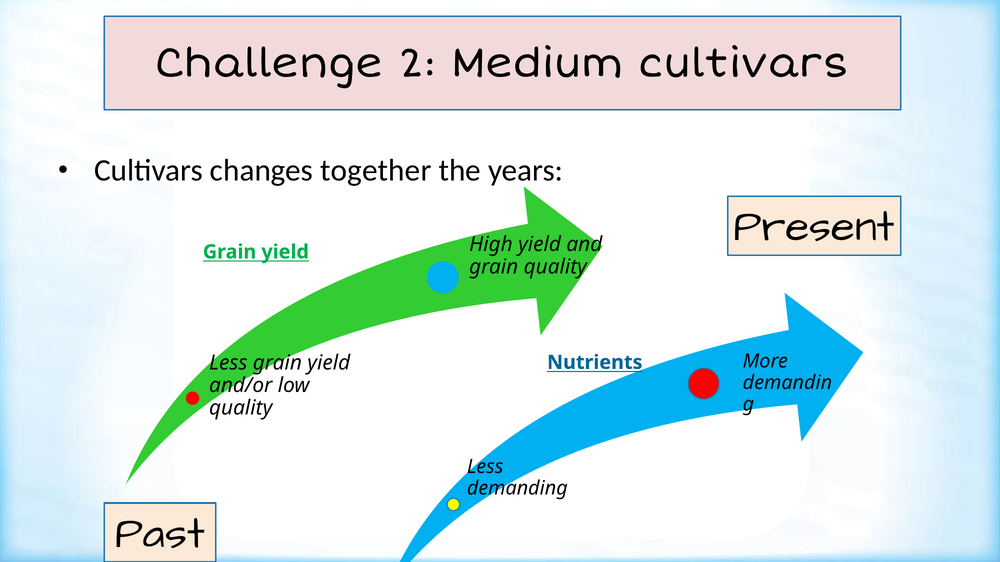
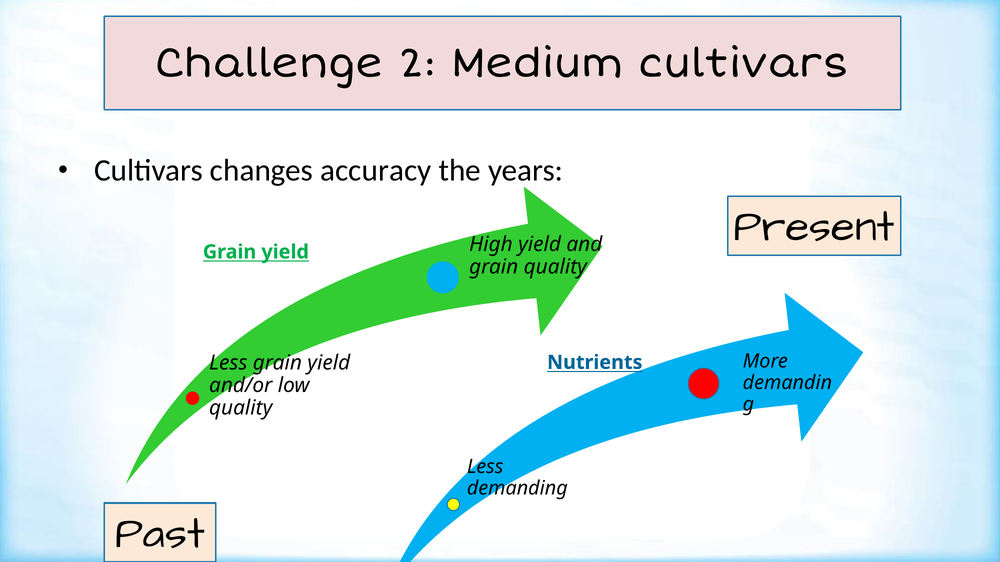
together: together -> accuracy (376, 171)
